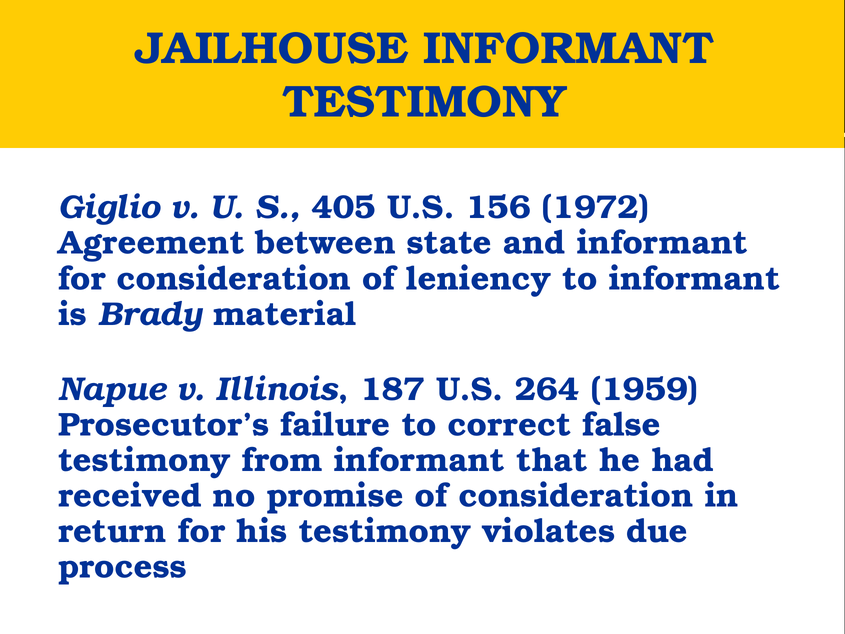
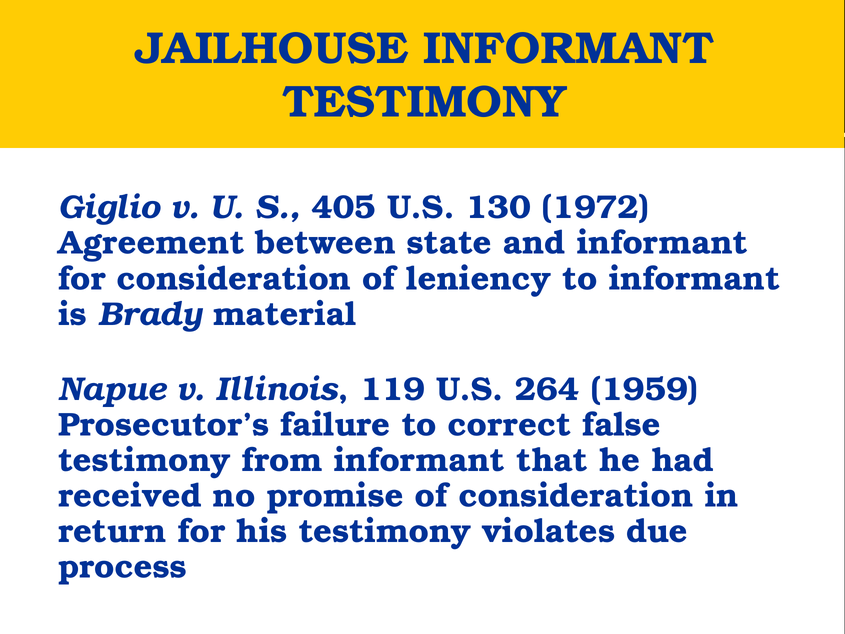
156: 156 -> 130 (498, 208)
187: 187 -> 119 (393, 389)
